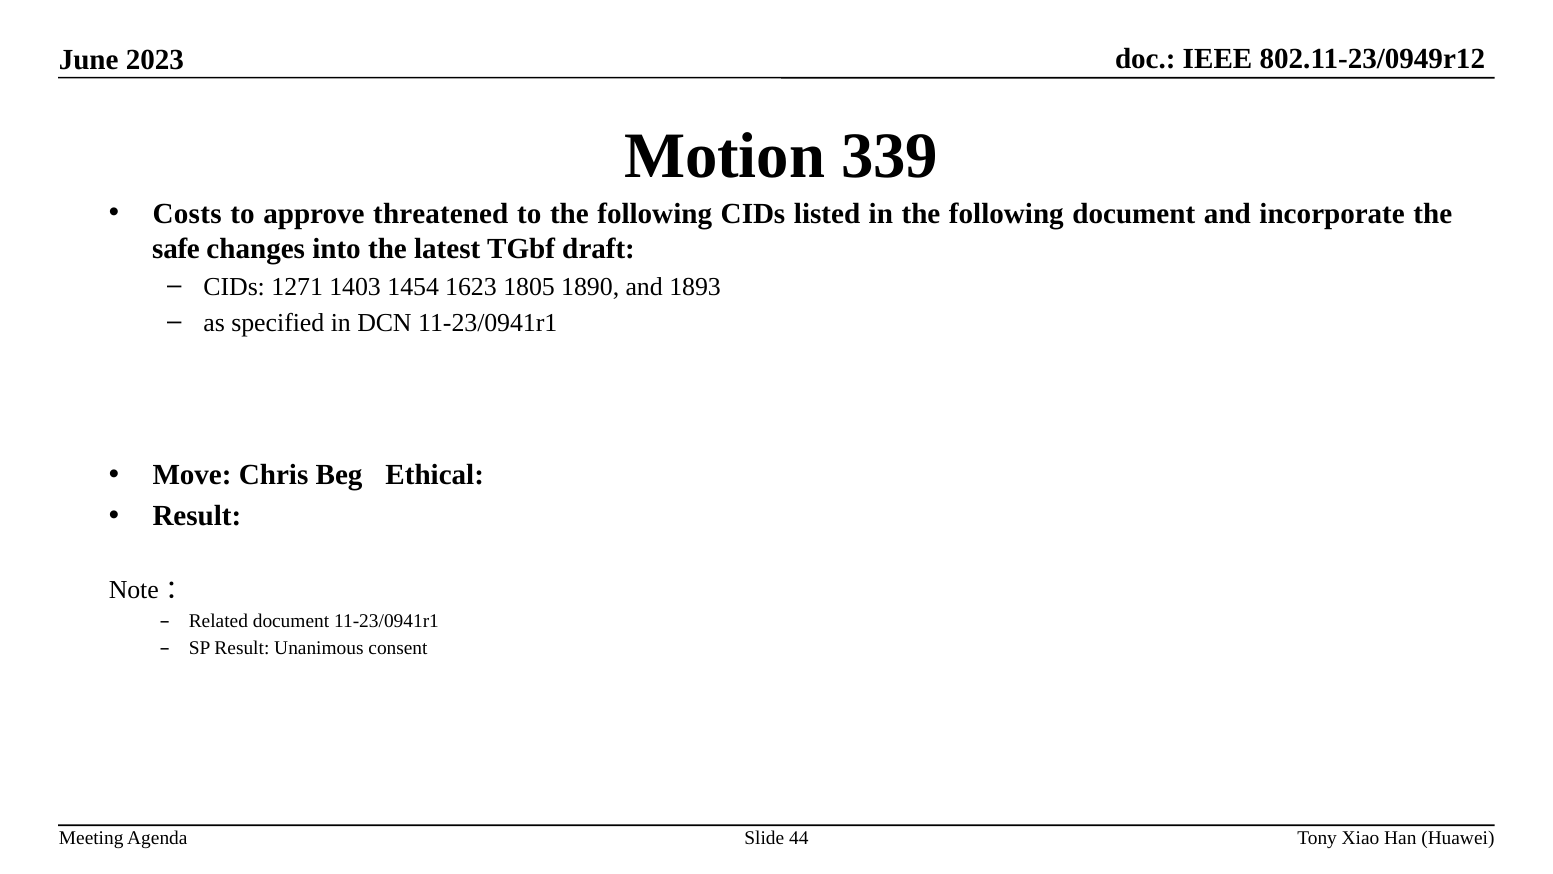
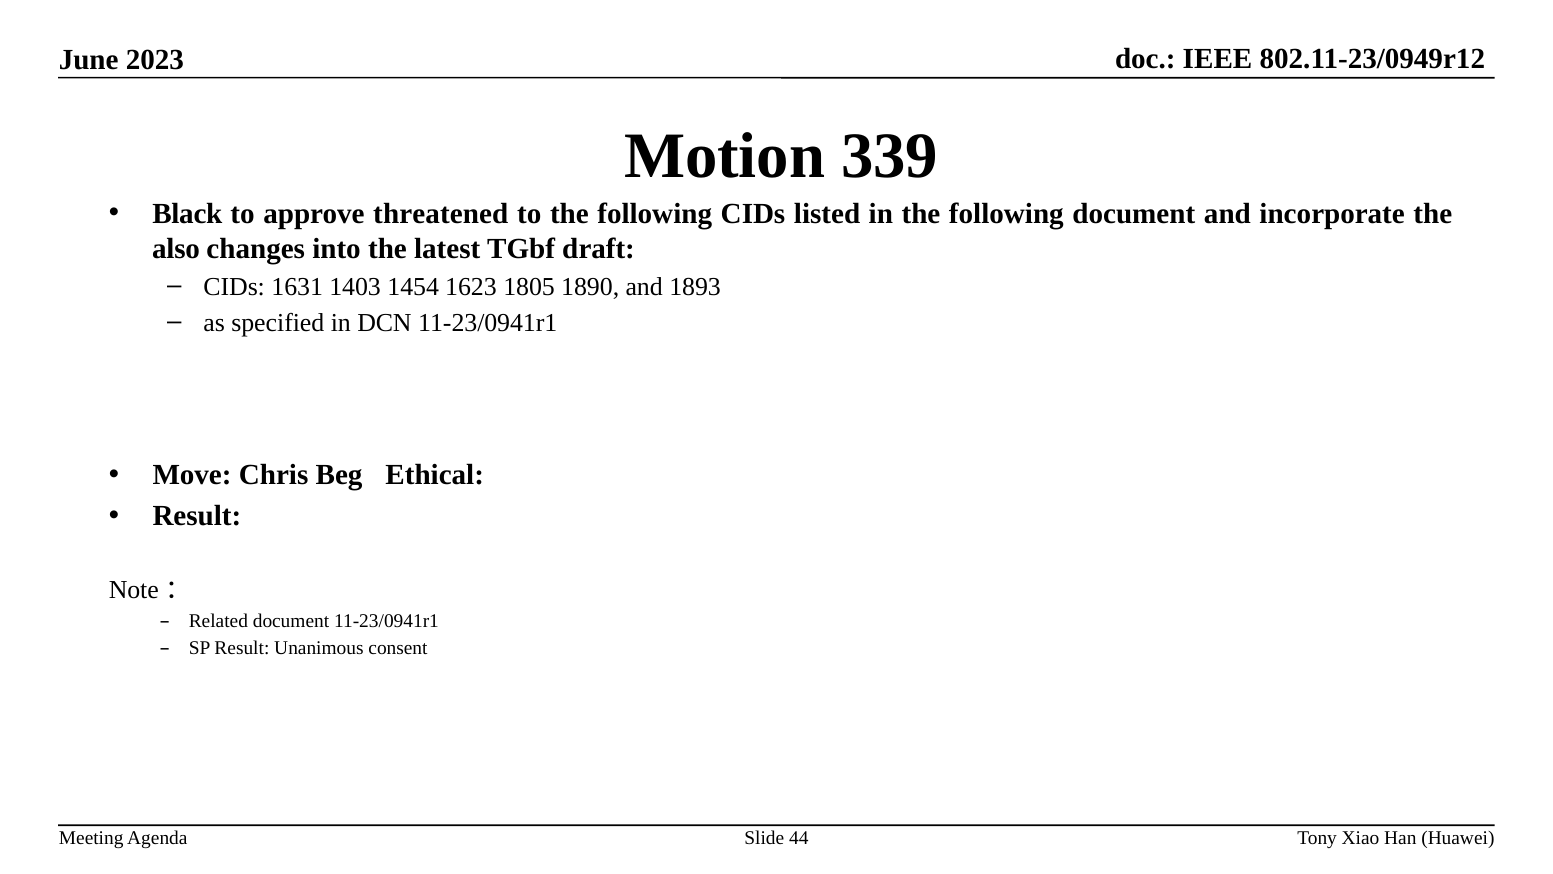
Costs: Costs -> Black (187, 214)
safe: safe -> also (176, 249)
1271: 1271 -> 1631 (297, 287)
